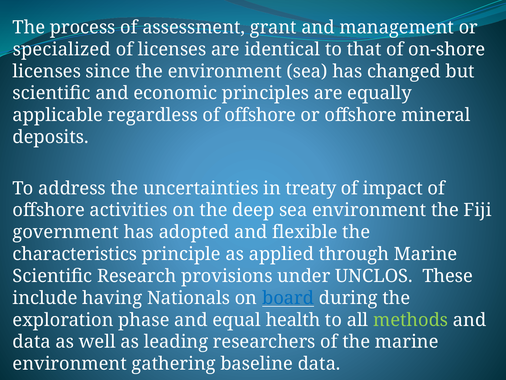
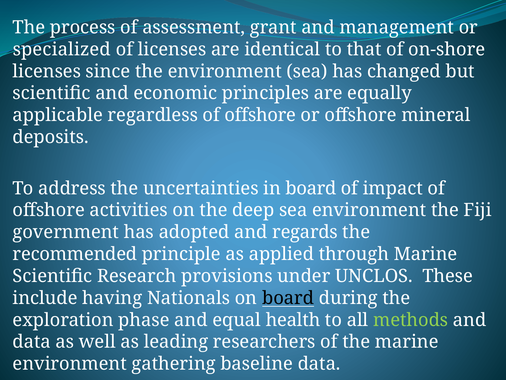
in treaty: treaty -> board (311, 188)
flexible: flexible -> regards (305, 232)
characteristics: characteristics -> recommended (75, 254)
board colour: blue -> black (288, 298)
